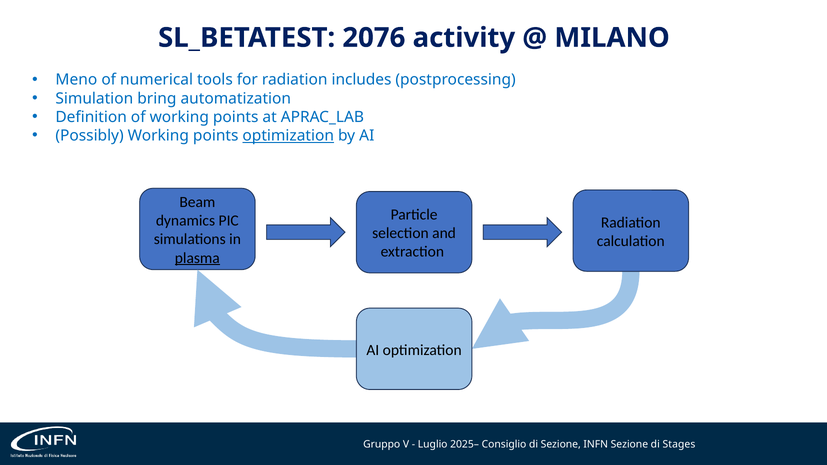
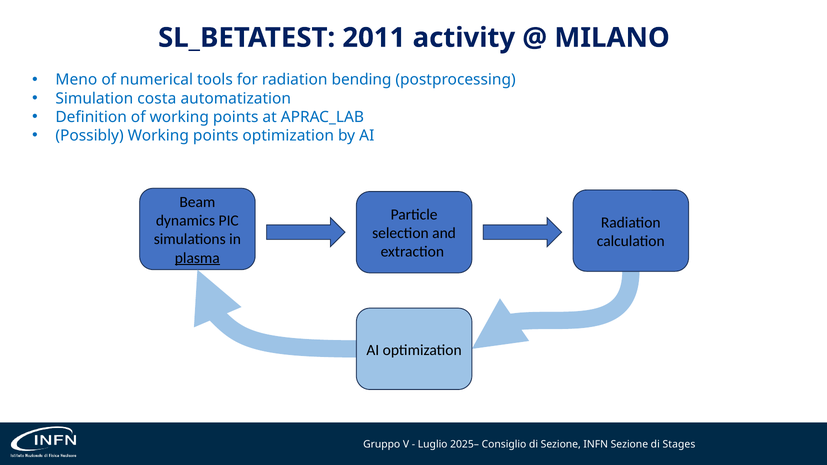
2076: 2076 -> 2011 (374, 38)
includes: includes -> bending (362, 80)
bring: bring -> costa (157, 98)
optimization underline: present -> none (288, 136)
